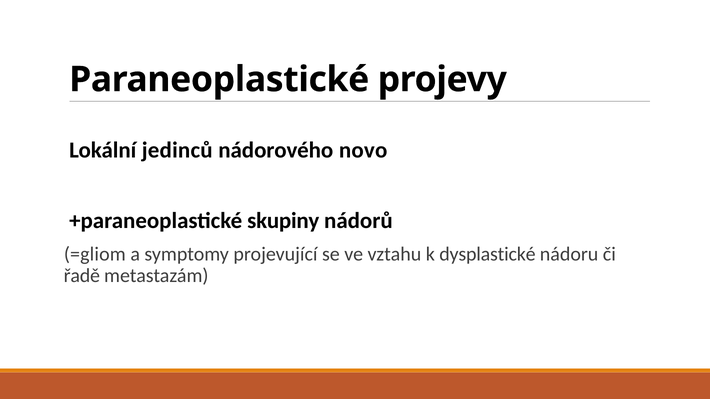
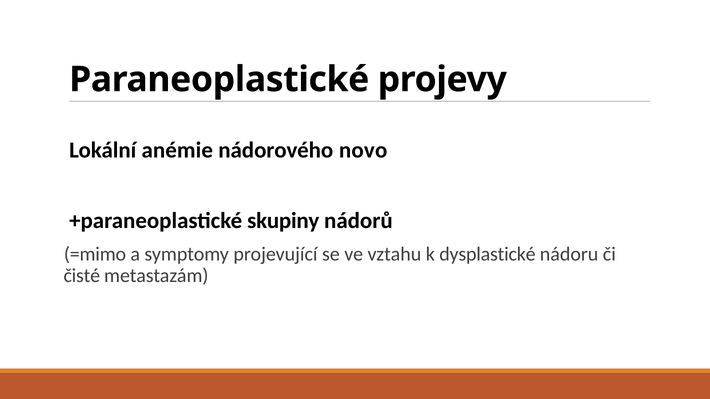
jedinců: jedinců -> anémie (177, 151)
=gliom: =gliom -> =mimo (95, 254)
řadě: řadě -> čisté (82, 276)
